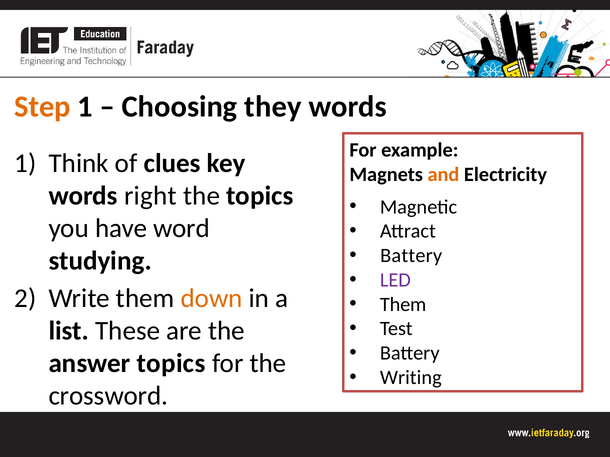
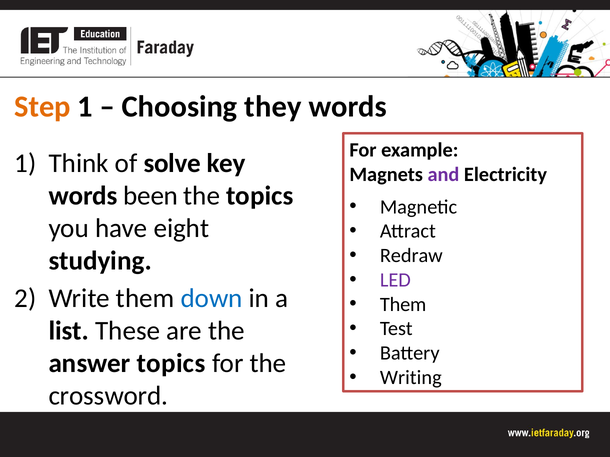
clues: clues -> solve (172, 163)
and colour: orange -> purple (443, 175)
right: right -> been (151, 196)
word: word -> eight (181, 229)
Battery: Battery -> Redraw (411, 256)
down colour: orange -> blue (212, 299)
